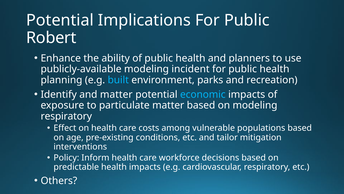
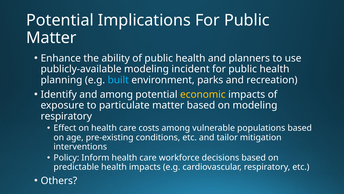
Robert: Robert -> Matter (51, 38)
and matter: matter -> among (116, 94)
economic colour: light blue -> yellow (203, 94)
